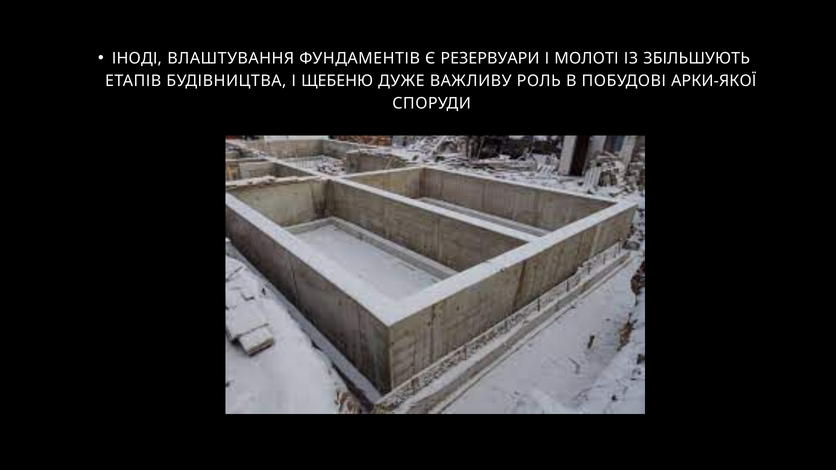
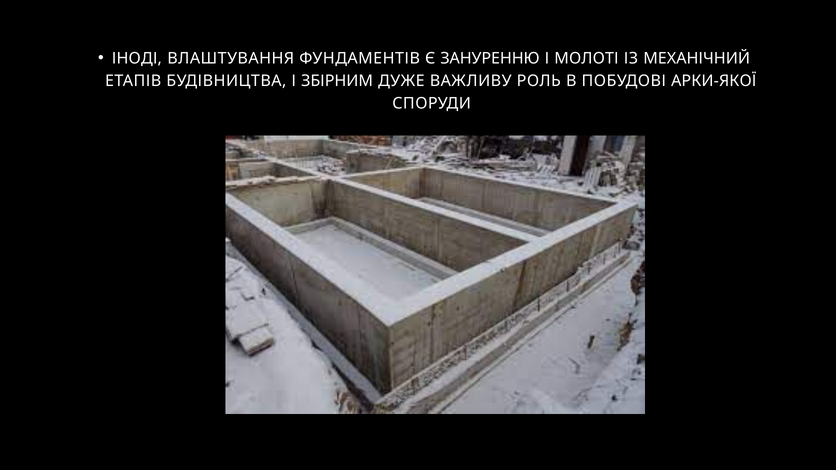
РЕЗЕРВУАРИ: РЕЗЕРВУАРИ -> ЗАНУРЕННЮ (490, 58)
ЗБІЛЬШУЮТЬ: ЗБІЛЬШУЮТЬ -> МЕХАНІЧНИЙ (697, 58)
ЩЕБЕНЮ: ЩЕБЕНЮ -> ЗБІРНИМ (337, 81)
